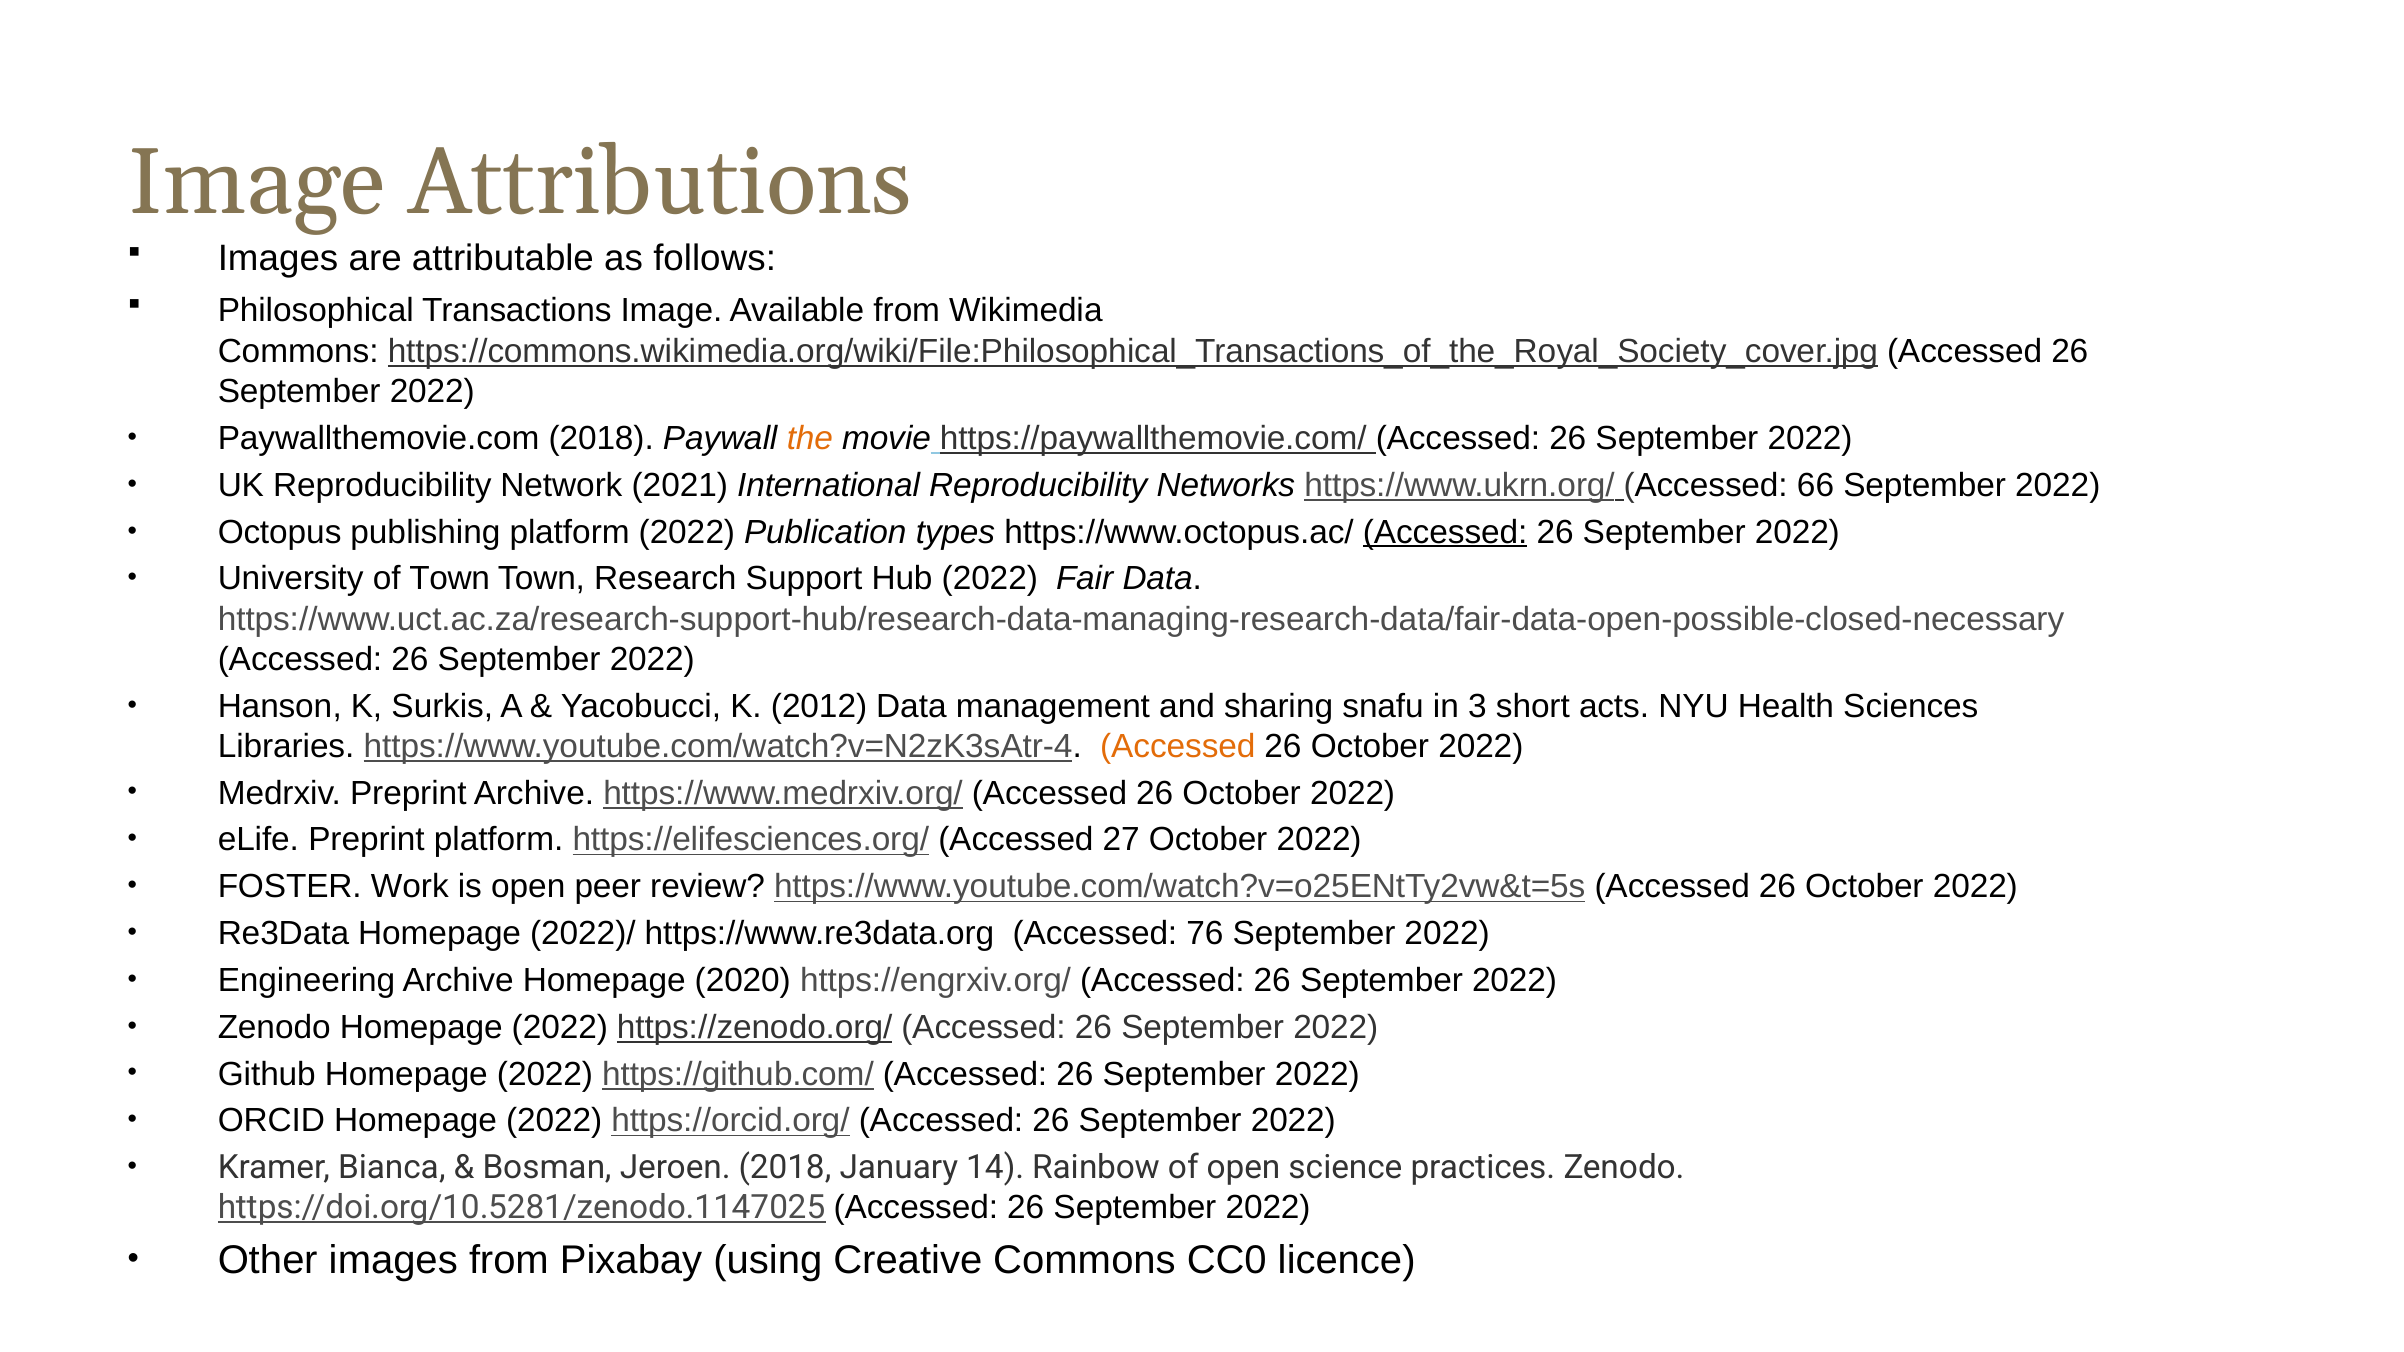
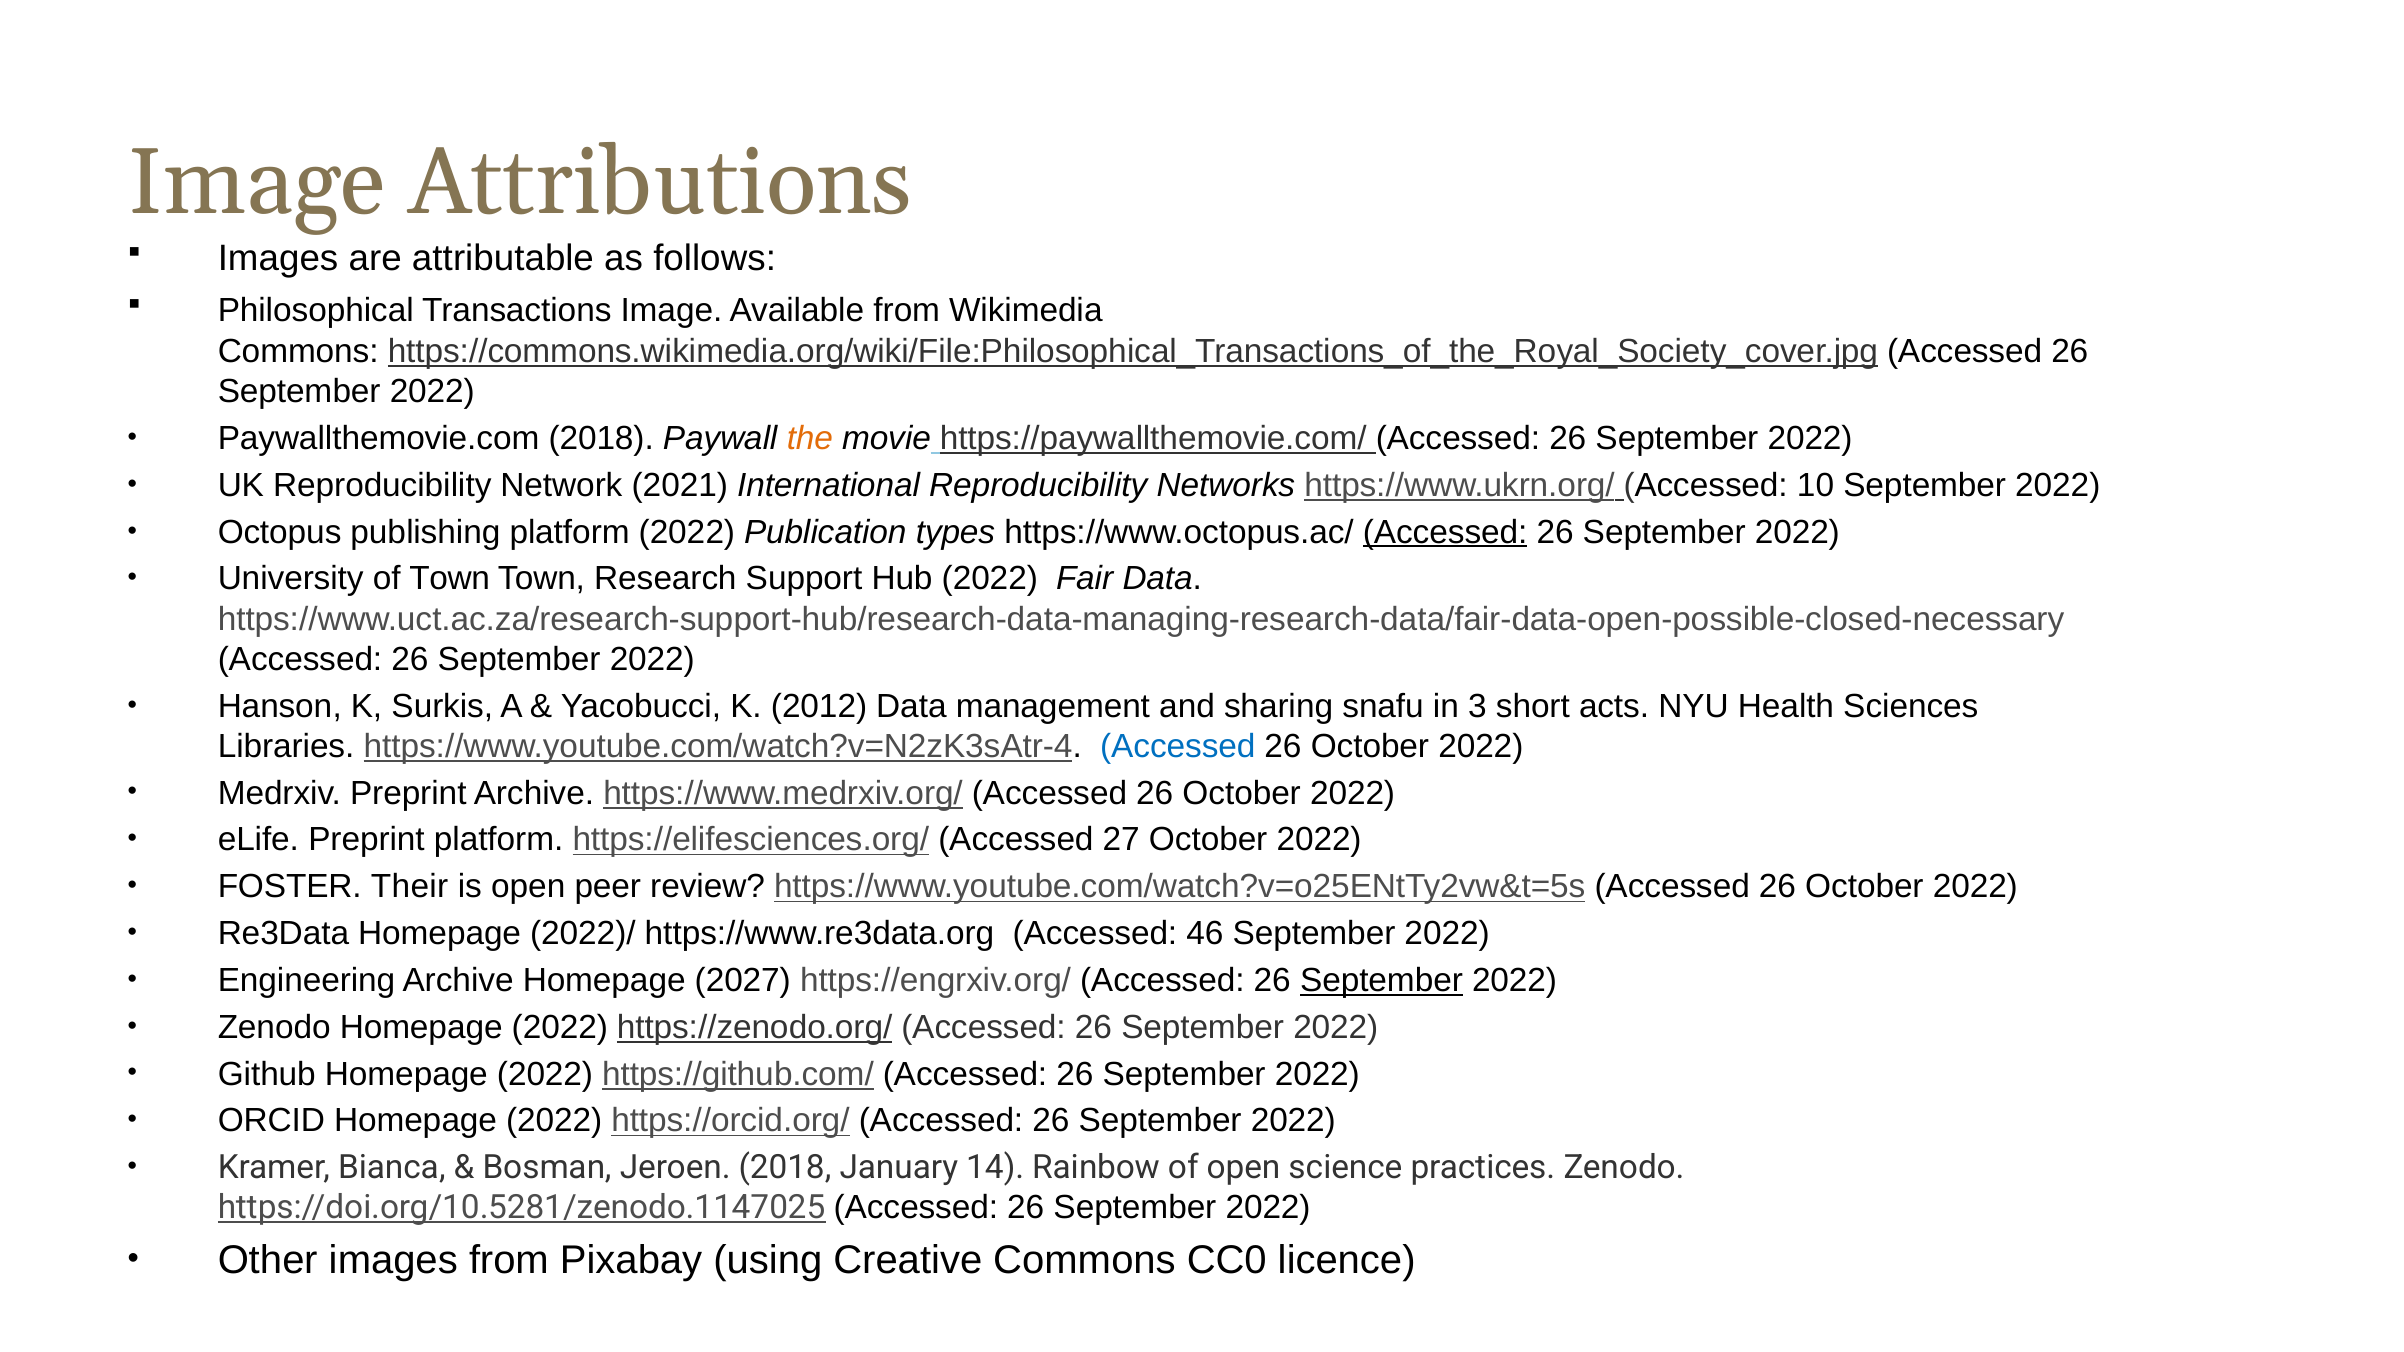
66: 66 -> 10 (1815, 485)
Accessed colour: orange -> blue (1178, 746)
Work: Work -> Their (410, 887)
76: 76 -> 46 (1205, 934)
2020: 2020 -> 2027 (743, 981)
September underline: none -> present (1382, 981)
